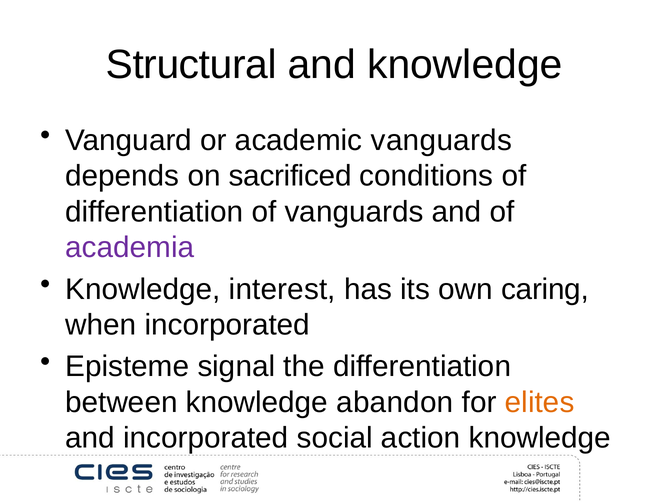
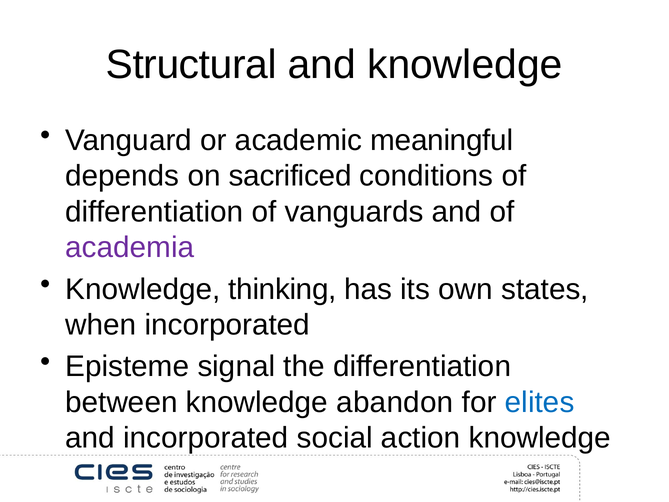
academic vanguards: vanguards -> meaningful (442, 140)
interest: interest -> thinking (283, 289)
caring: caring -> states (545, 289)
elites colour: orange -> blue (540, 402)
